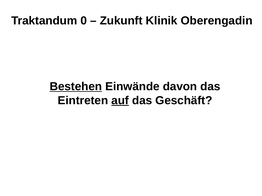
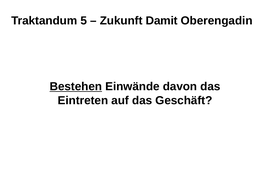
0: 0 -> 5 (84, 21)
Klinik: Klinik -> Damit (162, 21)
auf underline: present -> none (120, 101)
